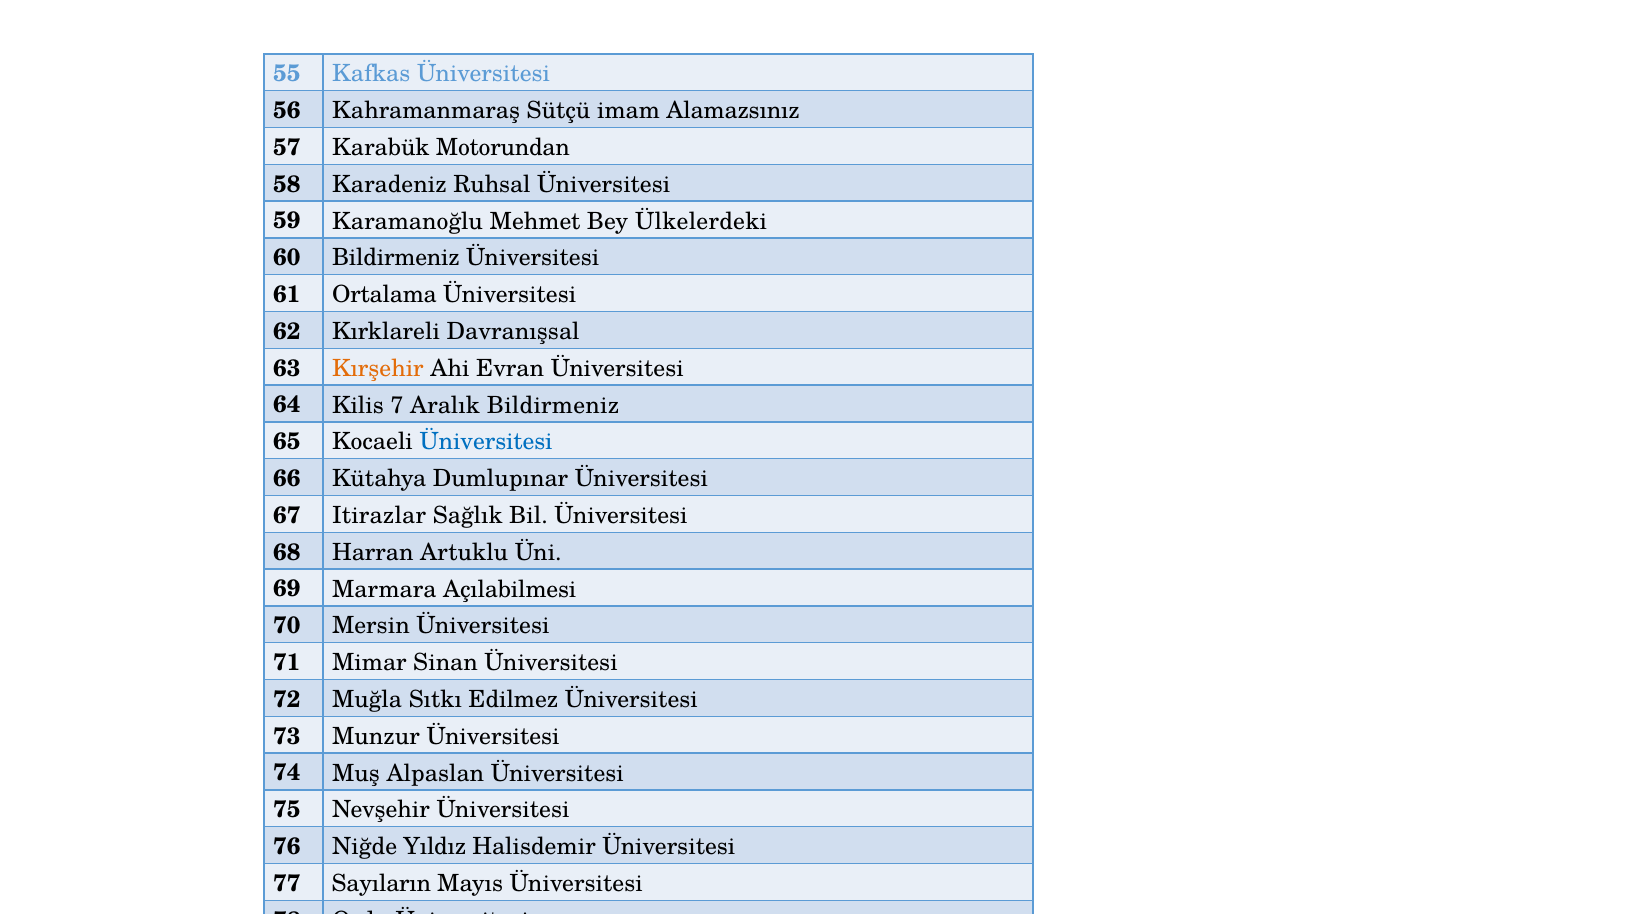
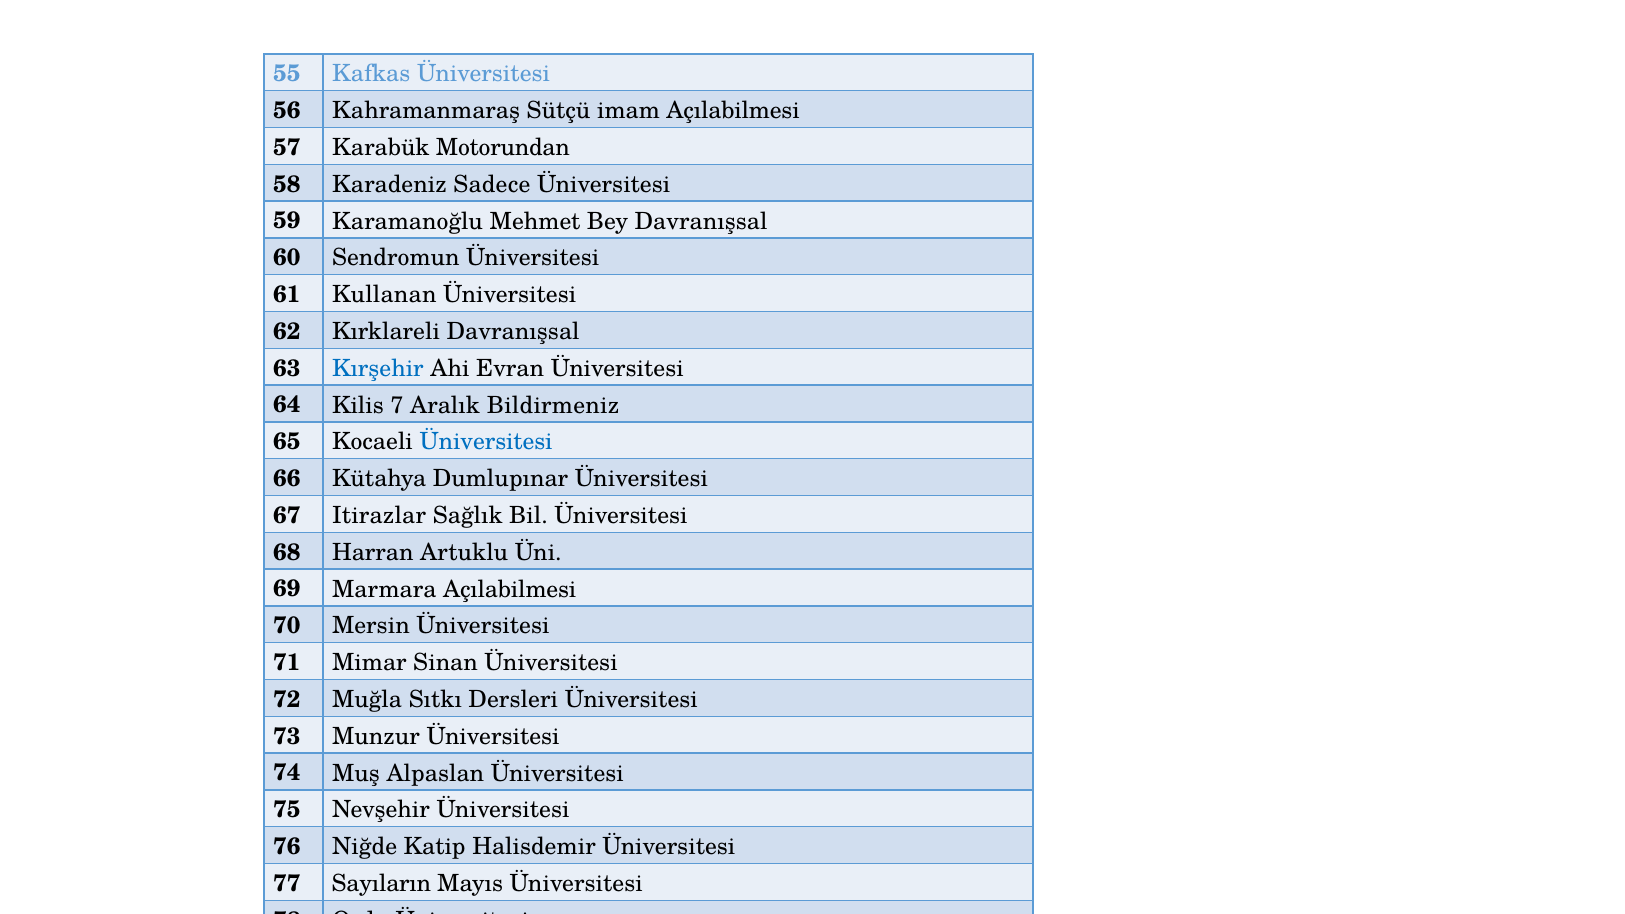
imam Alamazsınız: Alamazsınız -> Açılabilmesi (733, 111)
Ruhsal: Ruhsal -> Sadece (492, 184)
Bey Ülkelerdeki: Ülkelerdeki -> Davranışsal (701, 221)
60 Bildirmeniz: Bildirmeniz -> Sendromun (396, 258)
Ortalama: Ortalama -> Kullanan (384, 295)
Kırşehir colour: orange -> blue (378, 368)
Edilmez: Edilmez -> Dersleri (513, 700)
Yıldız: Yıldız -> Katip (435, 847)
